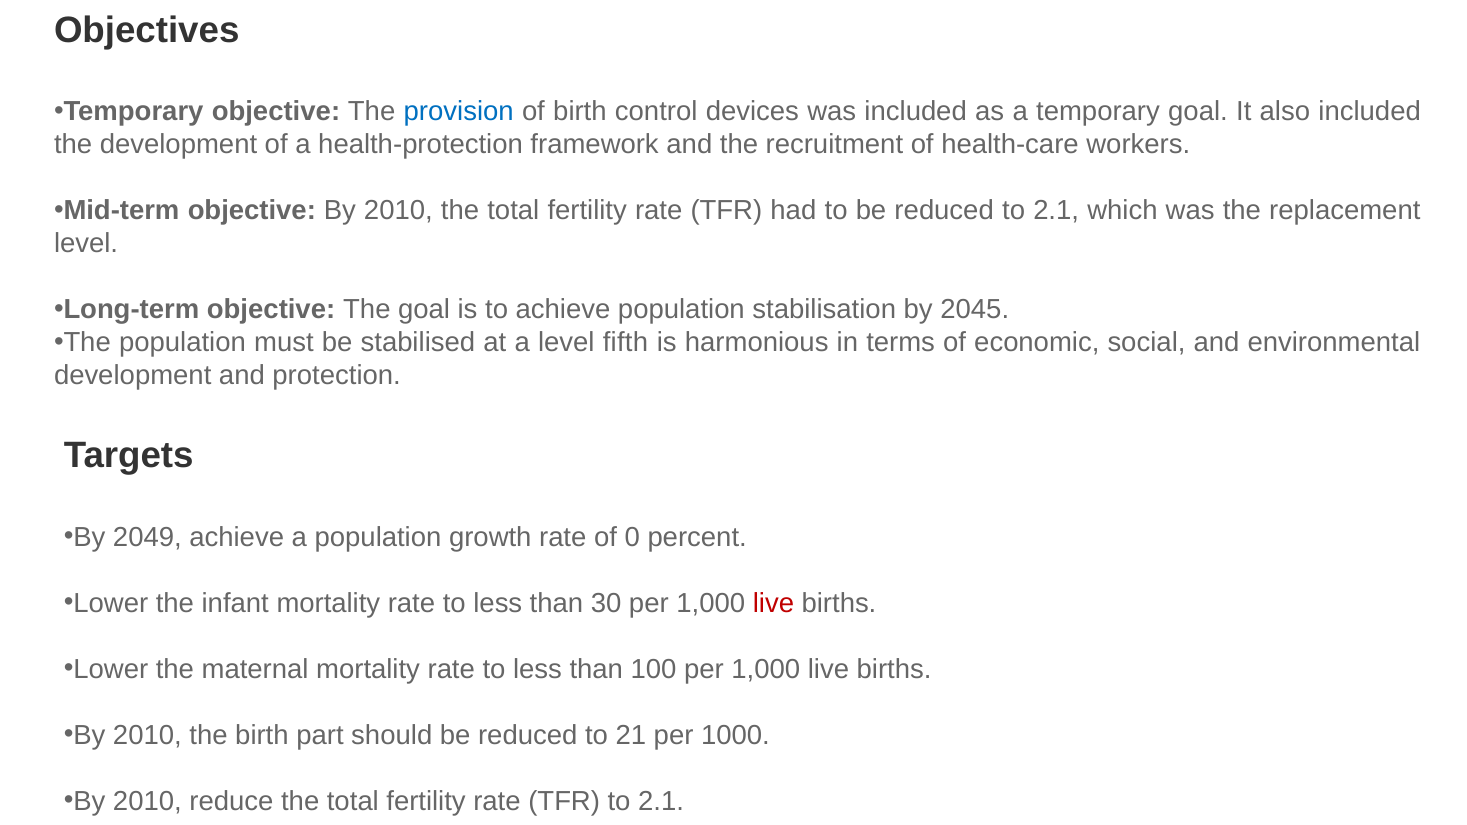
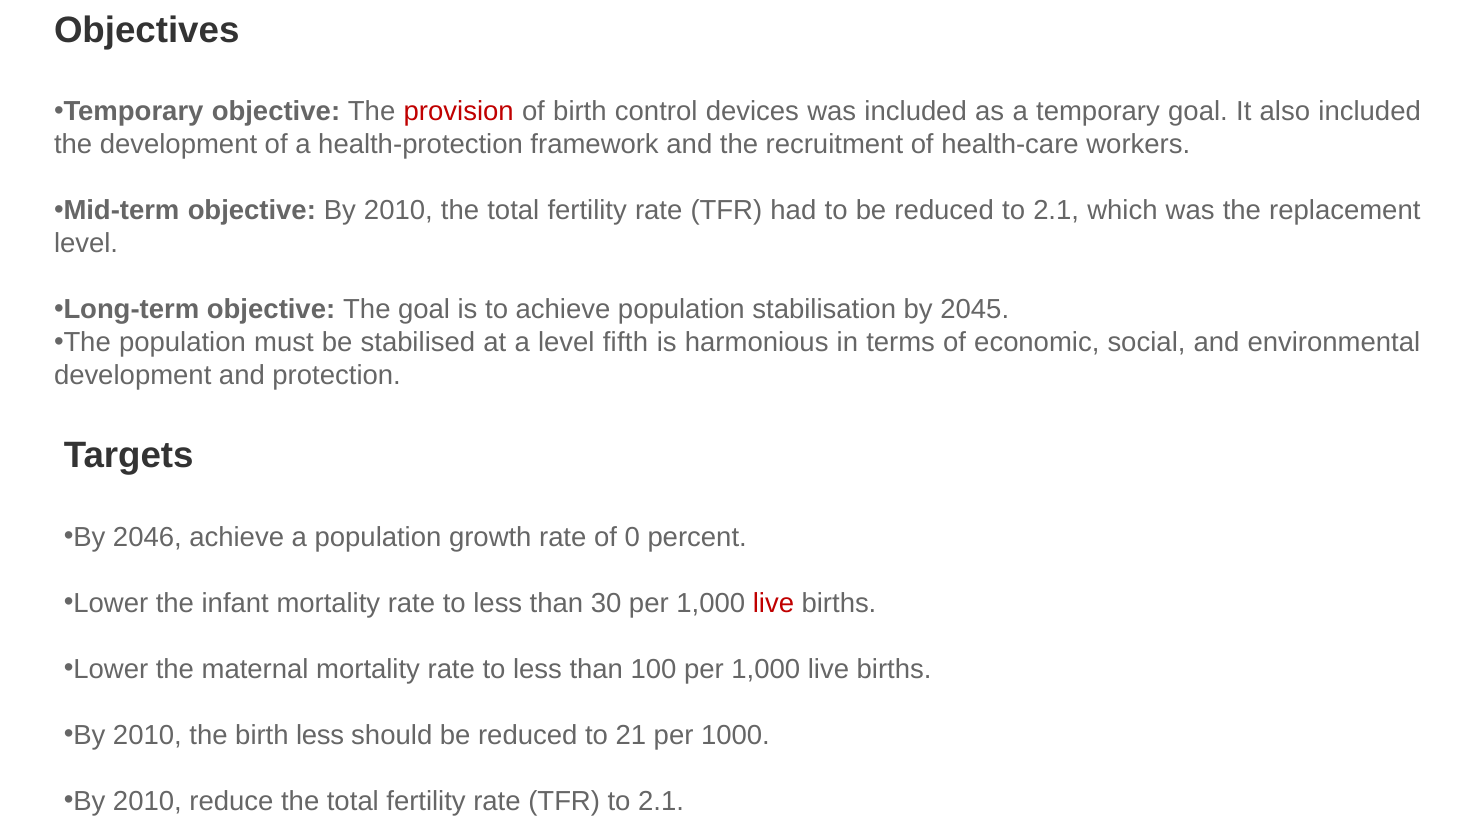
provision colour: blue -> red (459, 112)
2049: 2049 -> 2046 (147, 537)
birth part: part -> less (320, 735)
